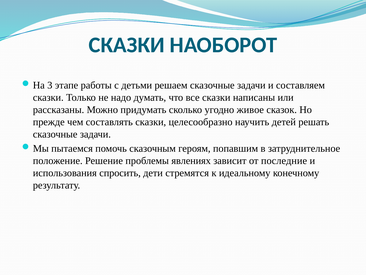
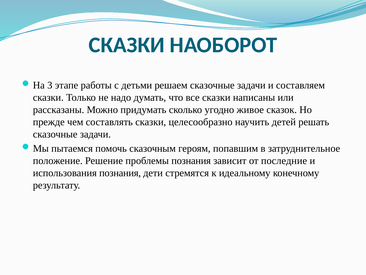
проблемы явлениях: явлениях -> познания (191, 161)
использования спросить: спросить -> познания (120, 173)
